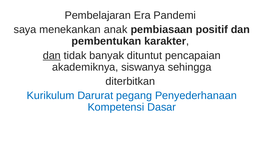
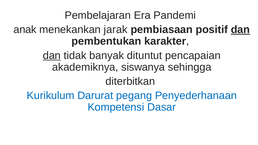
saya: saya -> anak (25, 30)
anak: anak -> jarak (116, 30)
dan underline: none -> present (240, 30)
